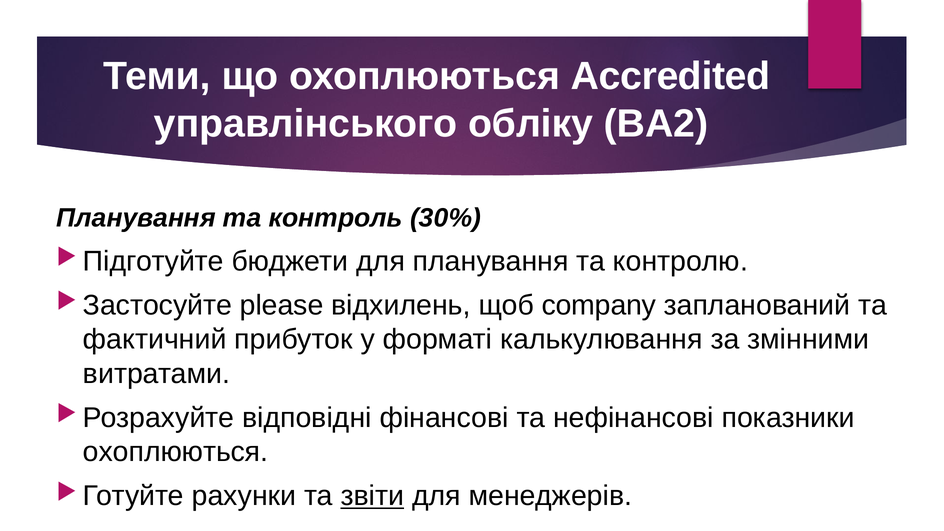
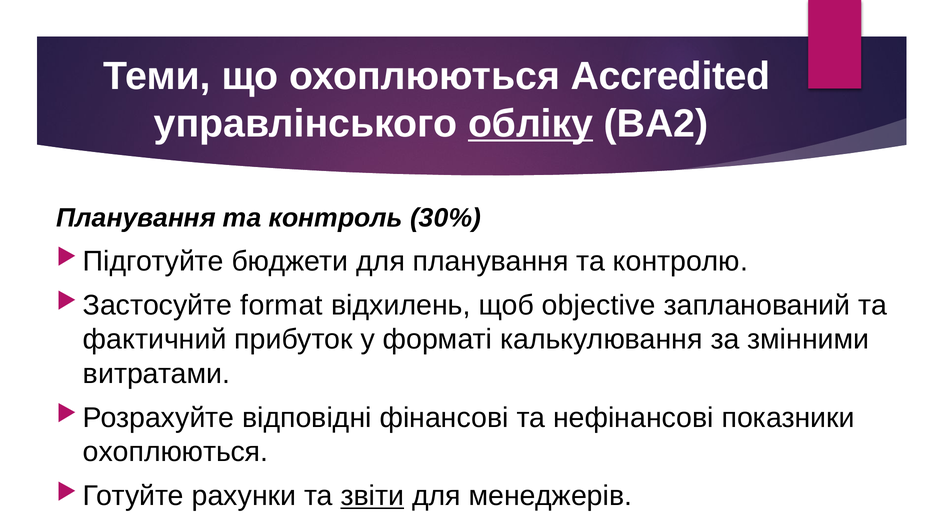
обліку underline: none -> present (531, 124)
please: please -> format (281, 305)
company: company -> objective (599, 305)
